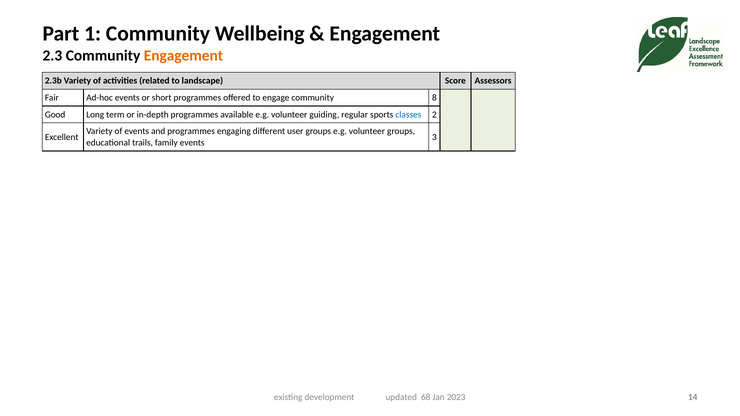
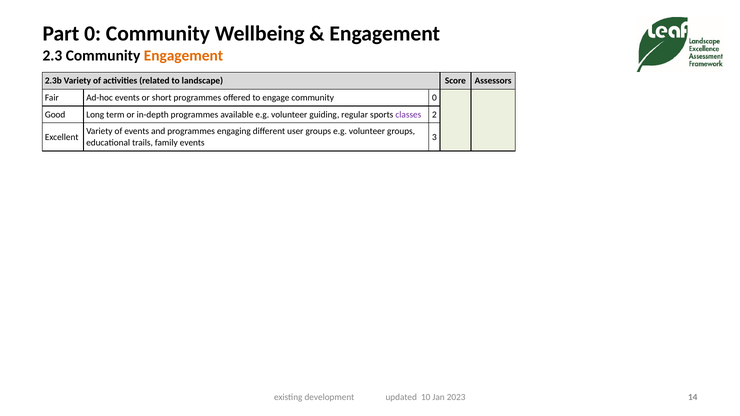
Part 1: 1 -> 0 (93, 34)
community 8: 8 -> 0 (434, 98)
classes colour: blue -> purple (408, 115)
68: 68 -> 10 (426, 397)
